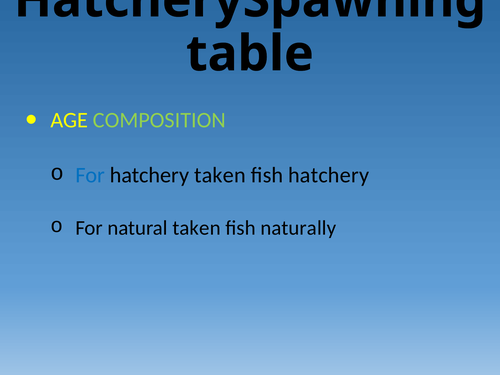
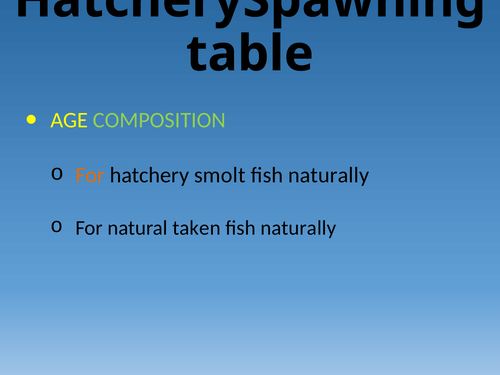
For colour: blue -> orange (90, 175)
hatchery taken: taken -> smolt (220, 175)
hatchery: hatchery -> naturally (329, 175)
